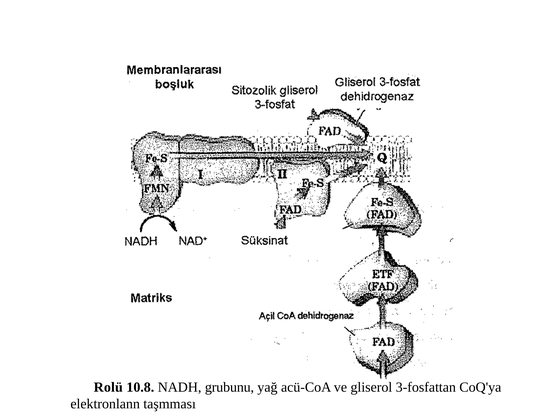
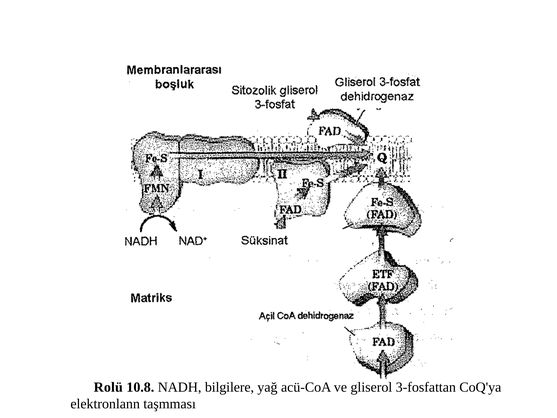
grubunu: grubunu -> bilgilere (229, 387)
